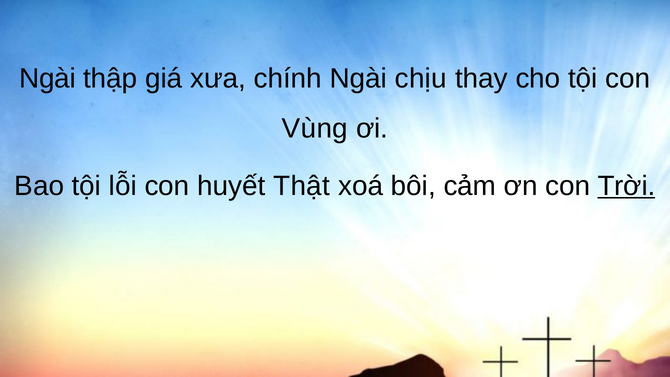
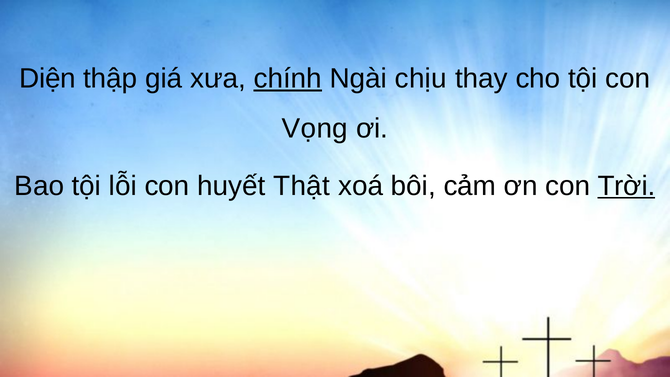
Ngài: Ngài -> Diện (48, 78)
chính underline: none -> present (288, 78)
Vùng: Vùng -> Vọng (315, 129)
